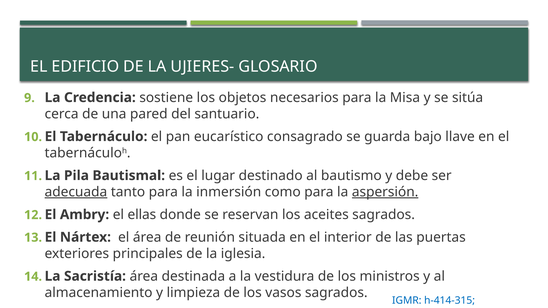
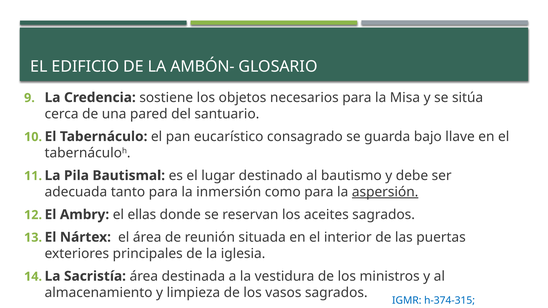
UJIERES-: UJIERES- -> AMBÓN- (203, 67)
adecuada underline: present -> none (76, 192)
h-414-315: h-414-315 -> h-374-315 (450, 301)
